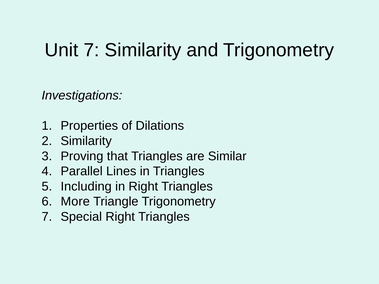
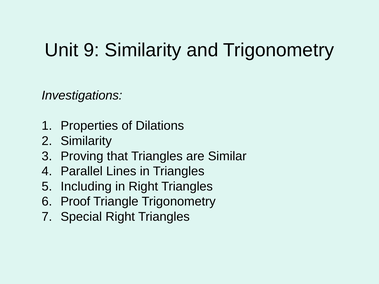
Unit 7: 7 -> 9 (91, 50)
More: More -> Proof (75, 202)
